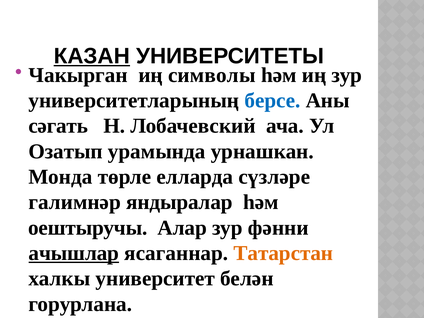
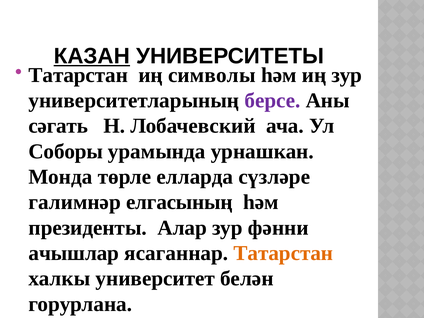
Чакырган: Чакырган -> Татарстан (78, 75)
берсе colour: blue -> purple (272, 101)
Озатып: Озатып -> Соборы (66, 151)
яндыралар: яндыралар -> елгасының (179, 202)
оештыручы: оештыручы -> президенты (88, 228)
ачышлар underline: present -> none (74, 253)
